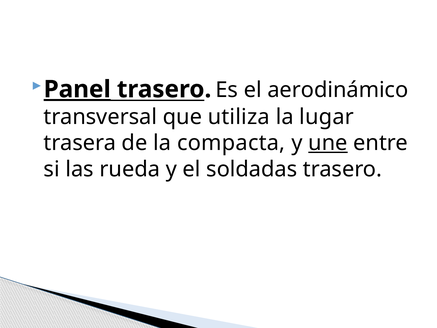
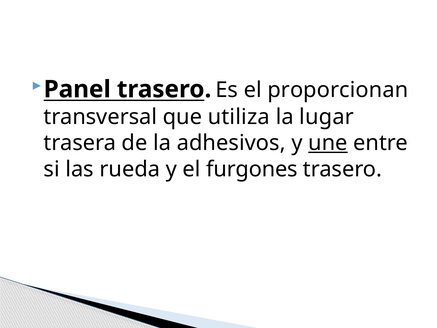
Panel underline: present -> none (77, 89)
aerodinámico: aerodinámico -> proporcionan (338, 90)
compacta: compacta -> adhesivos (231, 143)
soldadas: soldadas -> furgones (252, 169)
